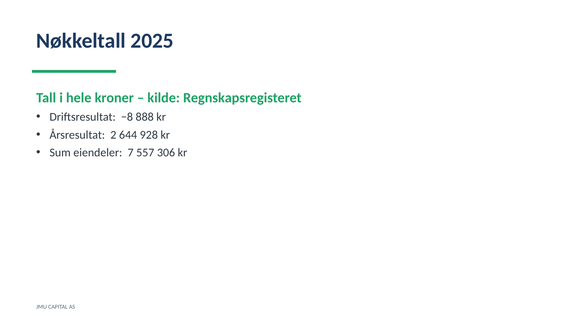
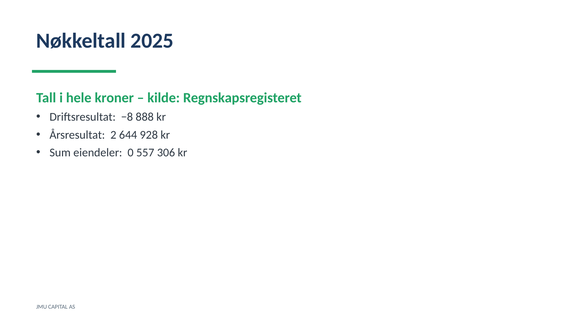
7: 7 -> 0 (131, 153)
